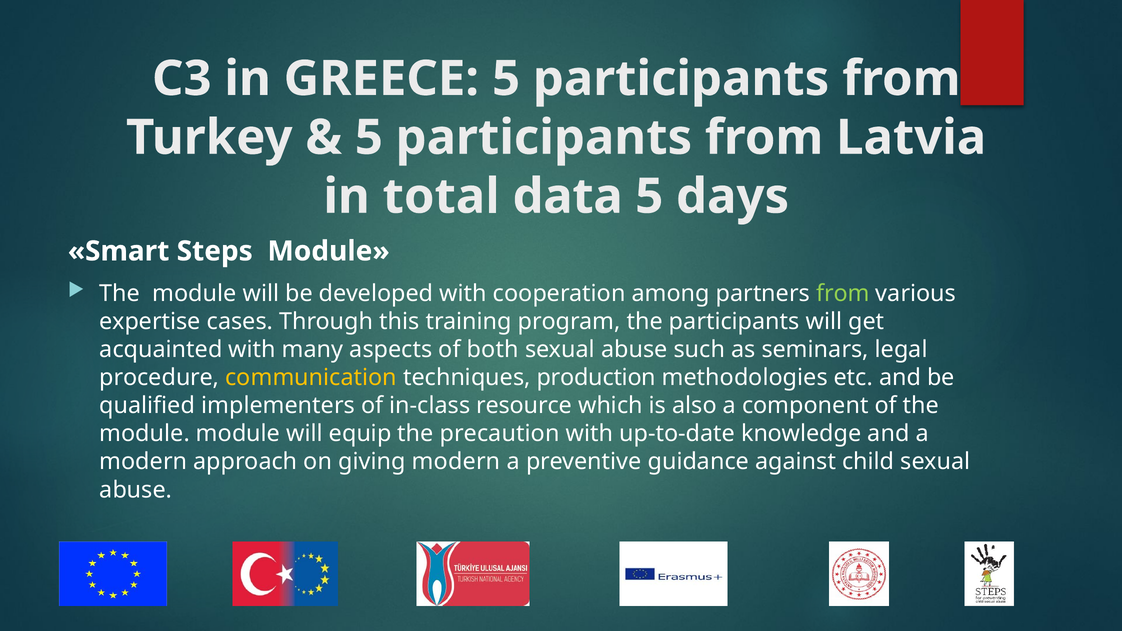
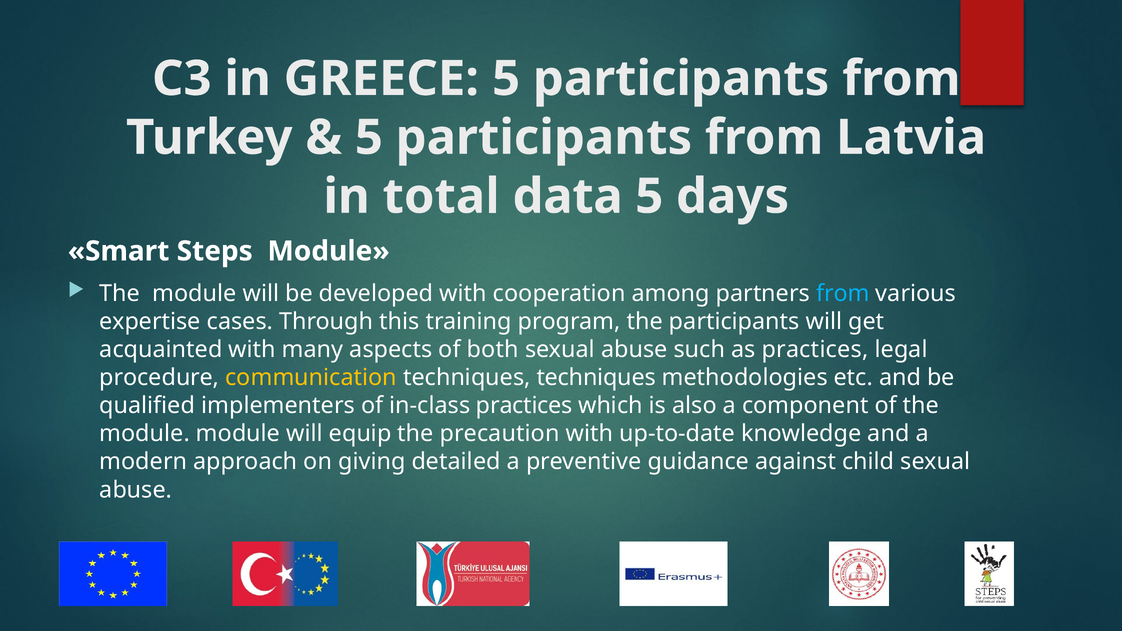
from colour: light green -> light blue (843, 293)
as seminars: seminars -> practices (815, 350)
techniques production: production -> techniques (596, 378)
in-class resource: resource -> practices (524, 406)
giving modern: modern -> detailed (456, 462)
